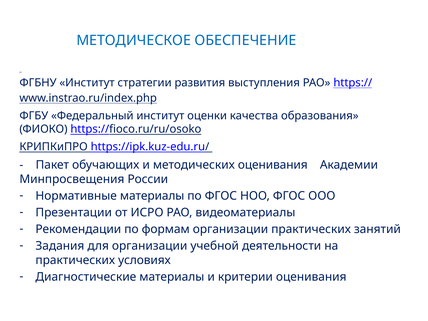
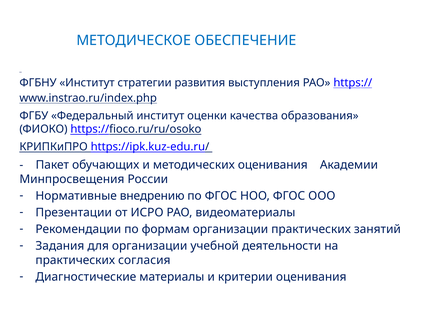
Нормативные материалы: материалы -> внедрению (152, 196)
условиях: условиях -> согласия (144, 260)
